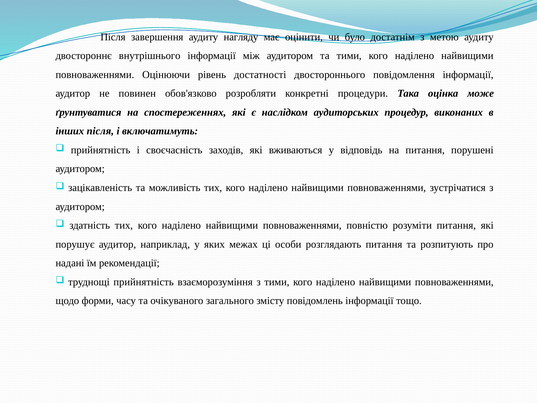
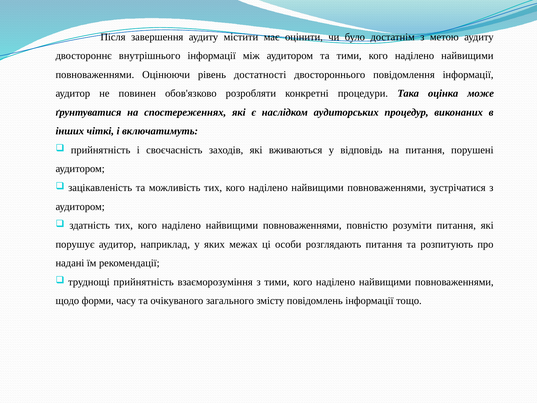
нагляду: нагляду -> містити (241, 37)
інших після: після -> чіткі (100, 131)
